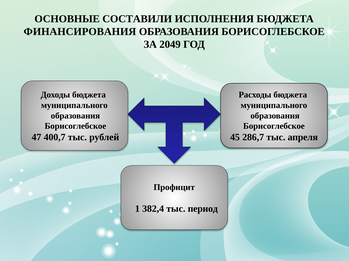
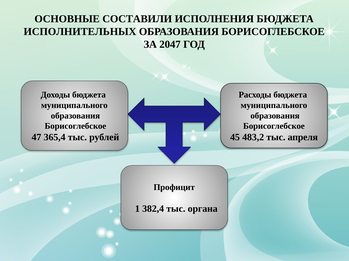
ФИНАНСИРОВАНИЯ: ФИНАНСИРОВАНИЯ -> ИСПОЛНИТЕЛЬНЫХ (80, 31)
2049: 2049 -> 2047 (170, 44)
400,7: 400,7 -> 365,4 (55, 137)
286,7: 286,7 -> 483,2 (253, 137)
период: период -> органа (203, 209)
